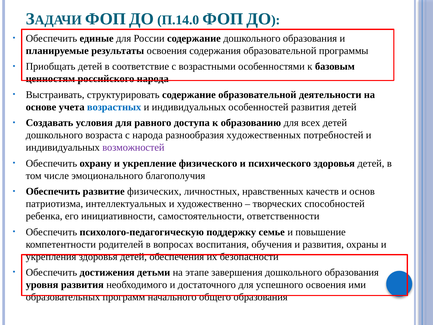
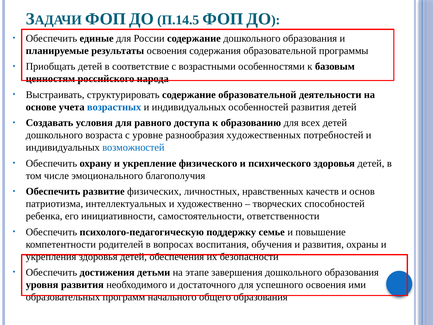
П.14.0: П.14.0 -> П.14.5 (178, 20)
с народа: народа -> уровне (148, 135)
возможностей colour: purple -> blue (133, 147)
